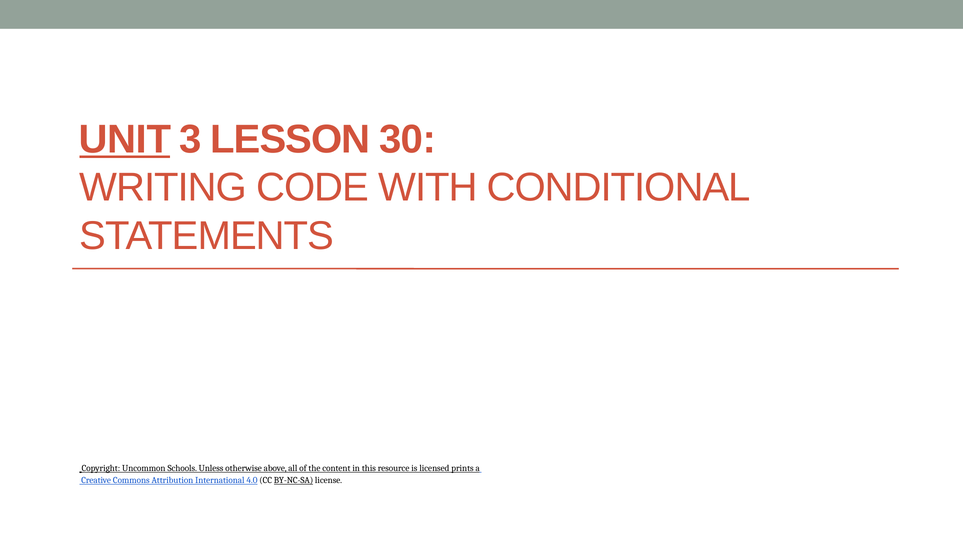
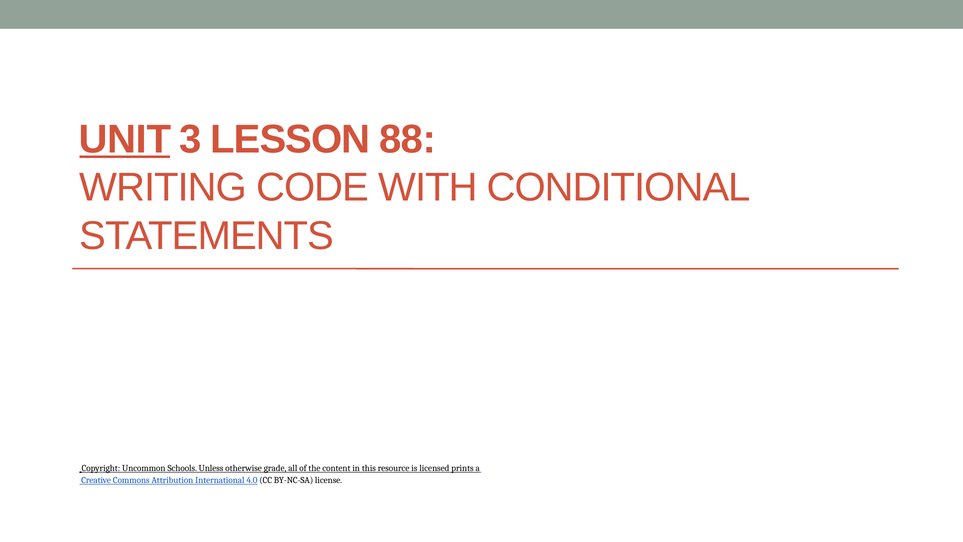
30: 30 -> 88 (408, 139)
above: above -> grade (275, 468)
BY-NC-SA underline: present -> none (294, 480)
